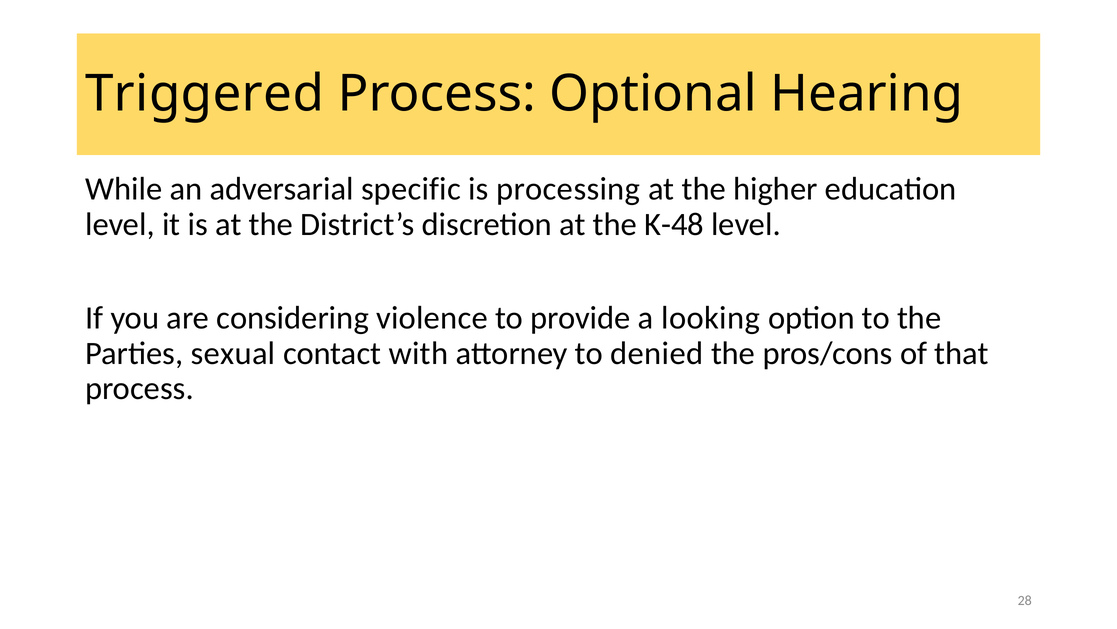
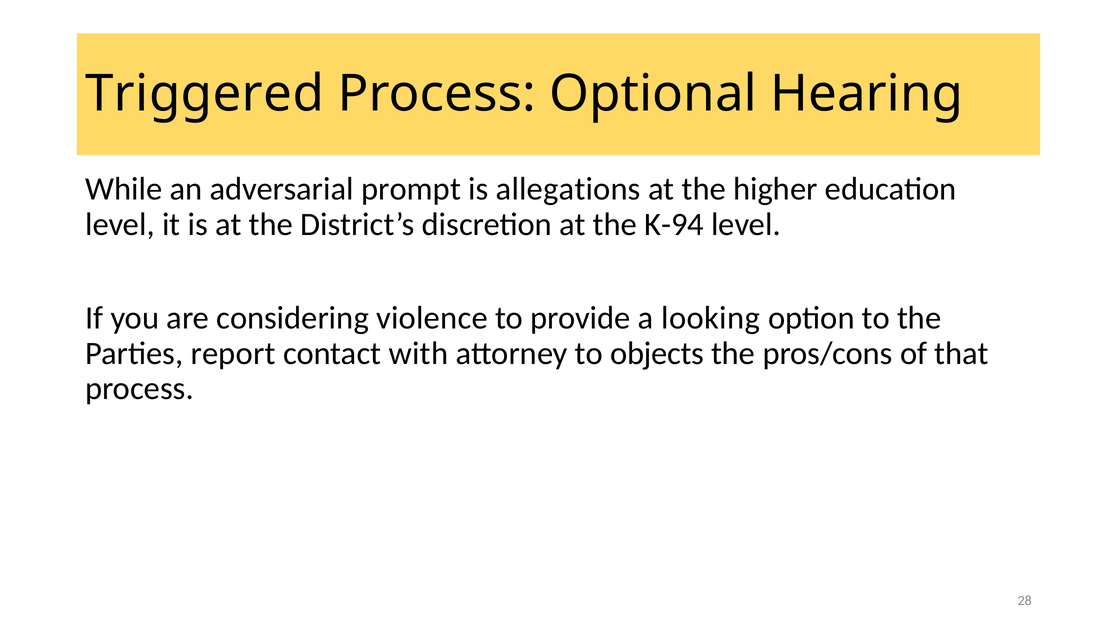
specific: specific -> prompt (411, 189)
processing: processing -> allegations (568, 189)
K-48: K-48 -> K-94 (674, 224)
sexual: sexual -> report (233, 353)
denied: denied -> objects (657, 353)
